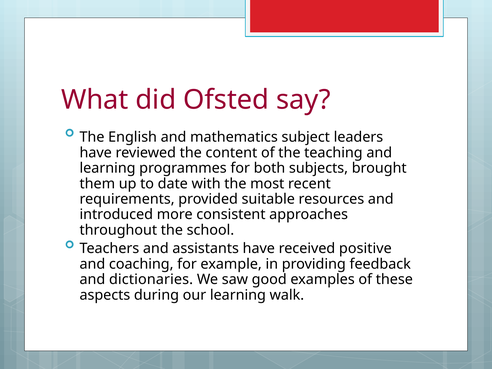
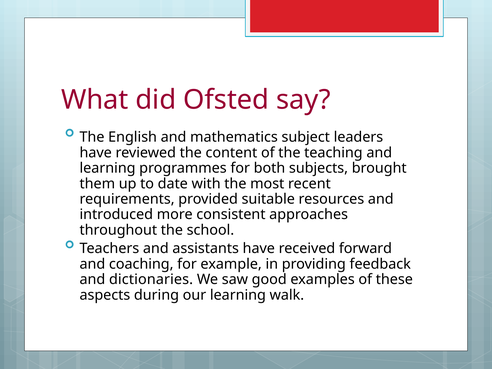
positive: positive -> forward (365, 249)
